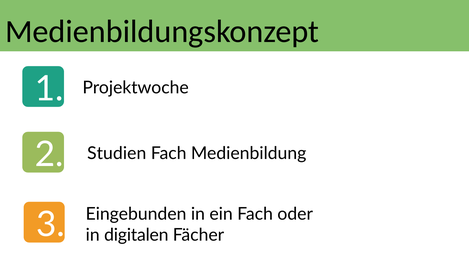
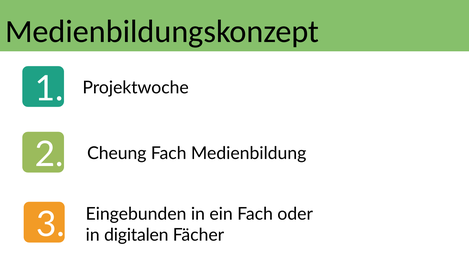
Studien: Studien -> Cheung (117, 153)
